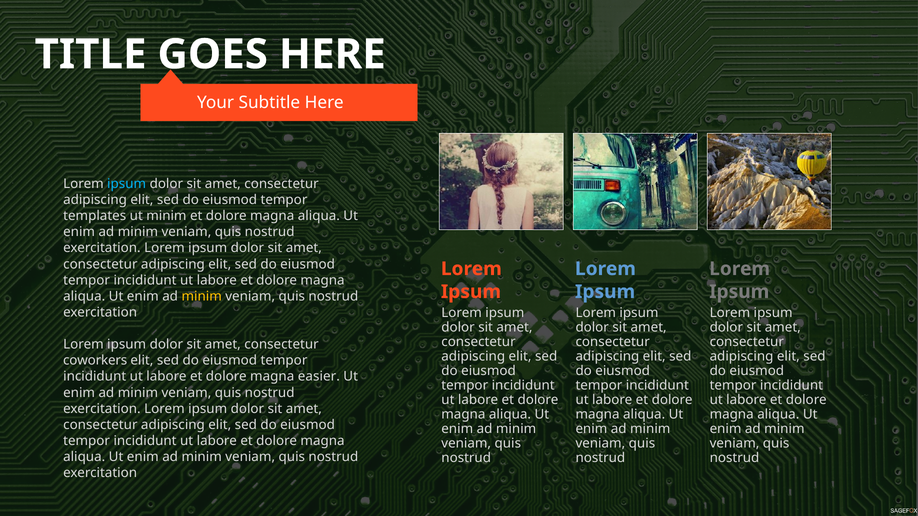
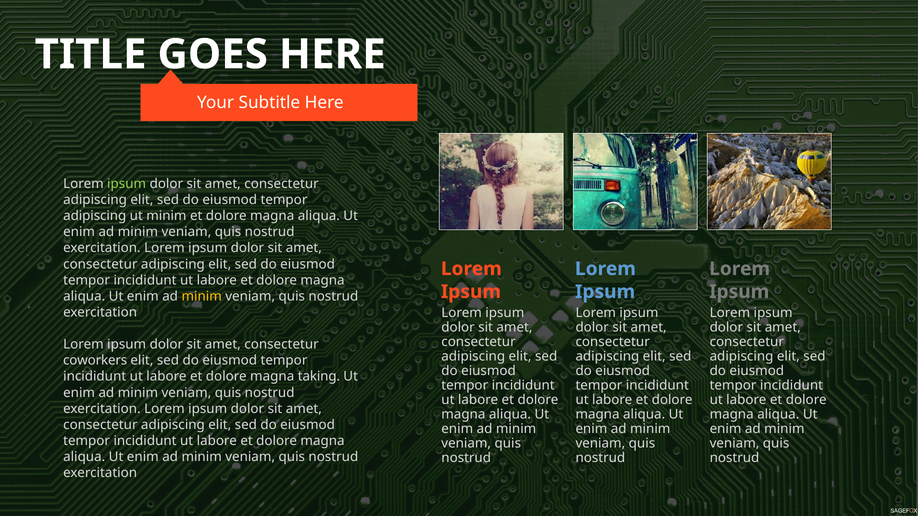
ipsum colour: light blue -> light green (127, 184)
templates: templates -> adipiscing (95, 216)
easier: easier -> taking (319, 377)
